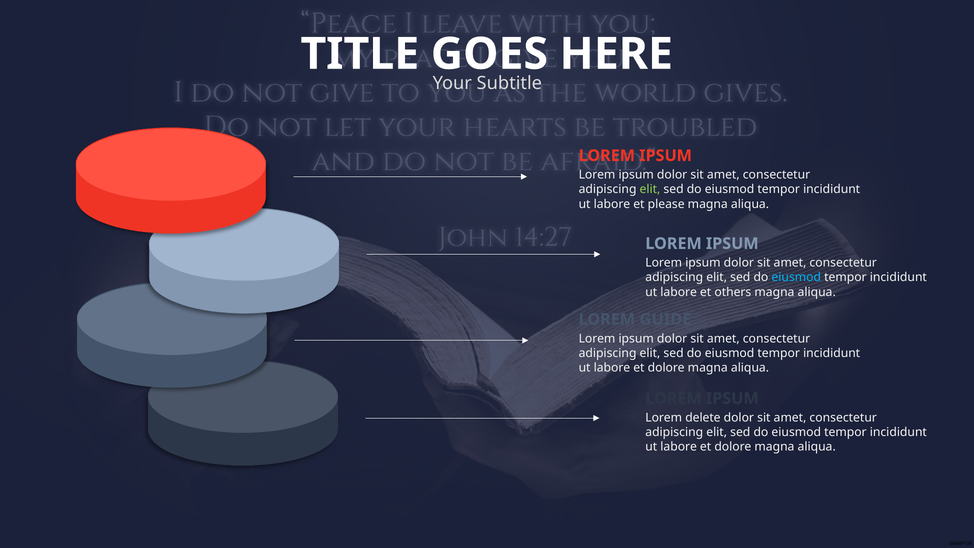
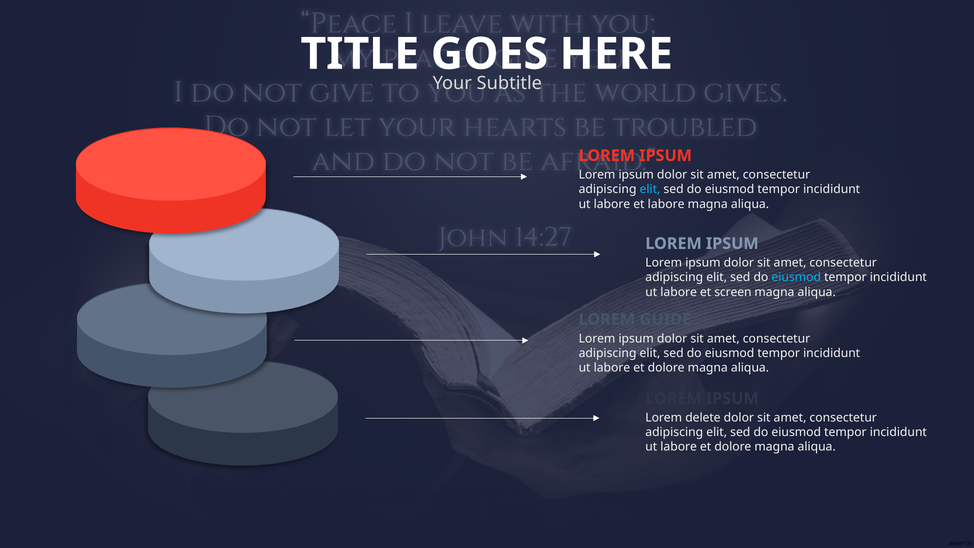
elit colour: light green -> light blue (650, 189)
et please: please -> labore (666, 204)
others: others -> screen (733, 292)
